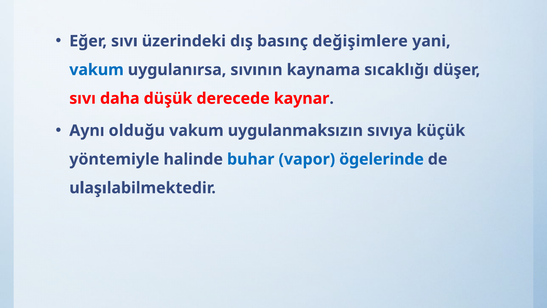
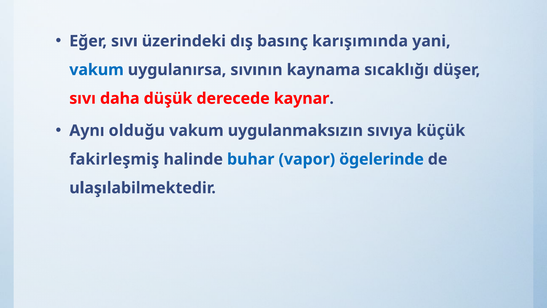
değişimlere: değişimlere -> karışımında (360, 41)
yöntemiyle: yöntemiyle -> fakirleşmiş (114, 159)
